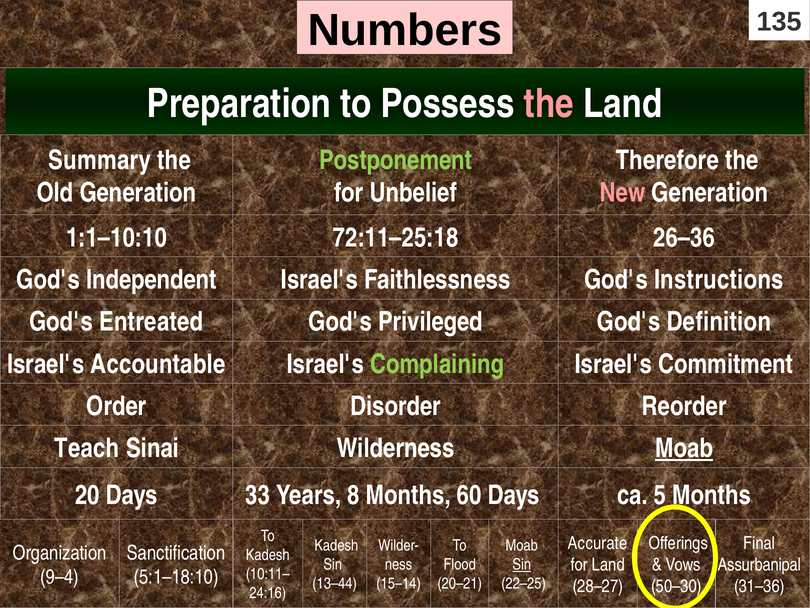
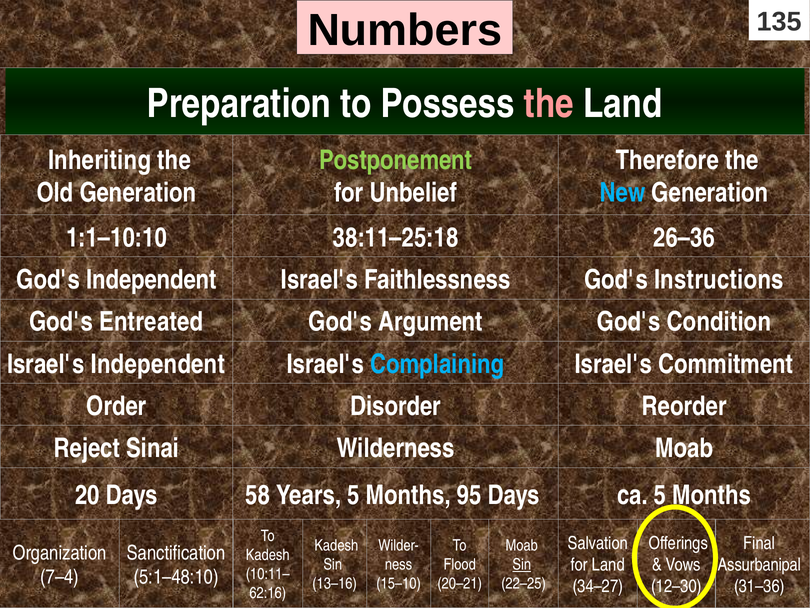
Summary: Summary -> Inheriting (100, 160)
New colour: pink -> light blue (623, 193)
72:11–25:18: 72:11–25:18 -> 38:11–25:18 (396, 238)
Privileged: Privileged -> Argument (431, 322)
Definition: Definition -> Condition (719, 322)
Israel's Accountable: Accountable -> Independent (158, 364)
Complaining colour: light green -> light blue (437, 364)
Teach: Teach -> Reject (87, 448)
Moab underline: present -> none (684, 448)
33: 33 -> 58 (258, 495)
Years 8: 8 -> 5 (354, 495)
60: 60 -> 95 (469, 495)
Accurate: Accurate -> Salvation (598, 543)
9–4: 9–4 -> 7–4 (60, 577)
5:1–18:10: 5:1–18:10 -> 5:1–48:10 (176, 577)
13–44: 13–44 -> 13–16 (335, 583)
15–14: 15–14 -> 15–10 (399, 583)
28–27: 28–27 -> 34–27 (598, 586)
50–30: 50–30 -> 12–30 (676, 586)
24:16: 24:16 -> 62:16 (268, 593)
